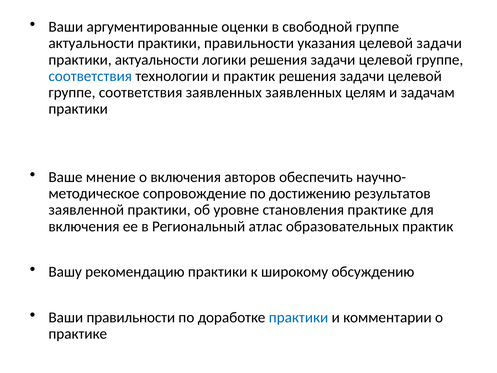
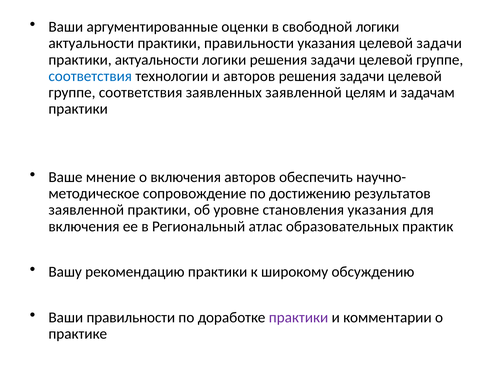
свободной группе: группе -> логики (378, 27)
и практик: практик -> авторов (249, 76)
заявленных заявленных: заявленных -> заявленной (304, 92)
становления практике: практике -> указания (377, 210)
практики colour: blue -> purple (299, 317)
